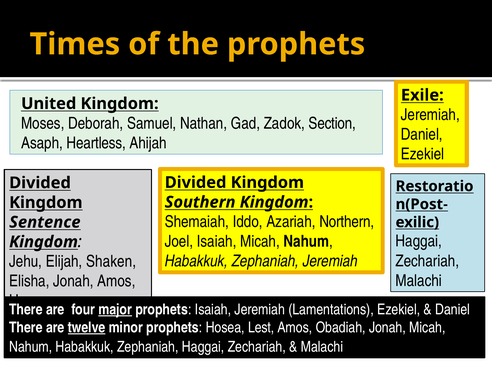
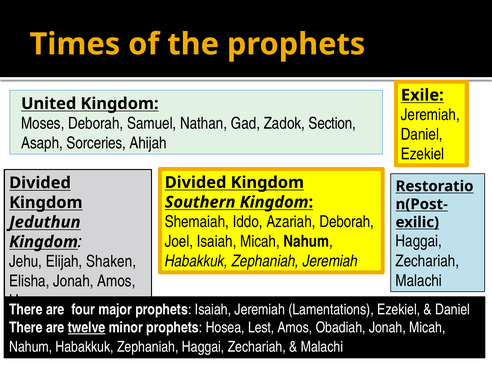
Heartless: Heartless -> Sorceries (96, 143)
Azariah Northern: Northern -> Deborah (347, 222)
Sentence: Sentence -> Jeduthun (45, 222)
major underline: present -> none (115, 309)
